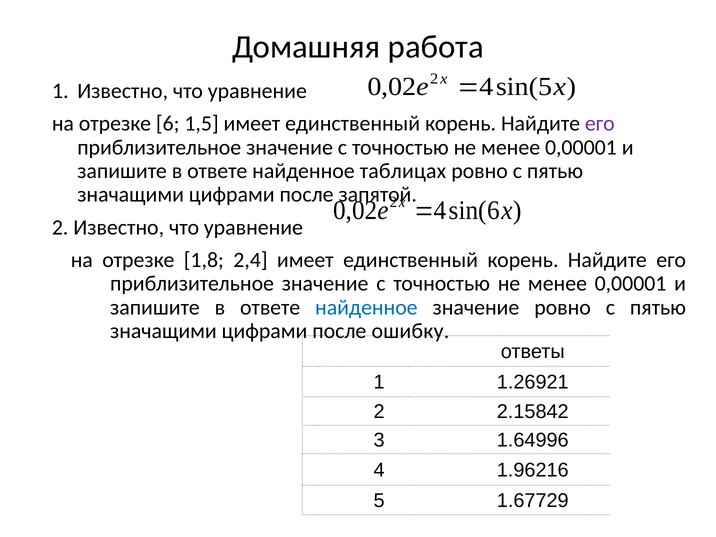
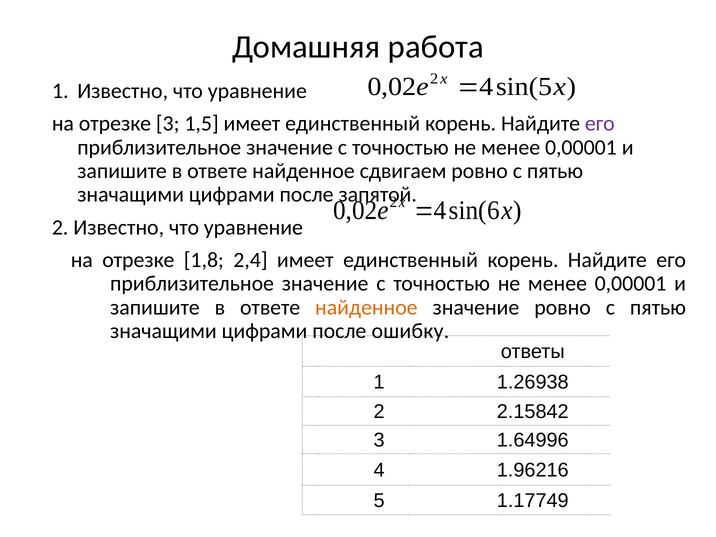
отрезке 6: 6 -> 3 (168, 124)
таблицах: таблицах -> сдвигаем (403, 171)
найденное colour: blue -> orange (366, 307)
1.26921: 1.26921 -> 1.26938 (533, 382)
1.67729: 1.67729 -> 1.17749 (533, 501)
